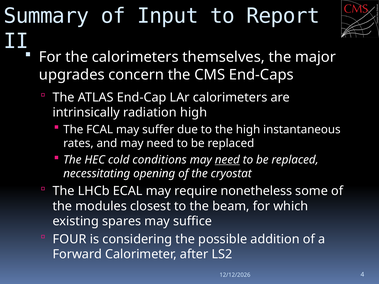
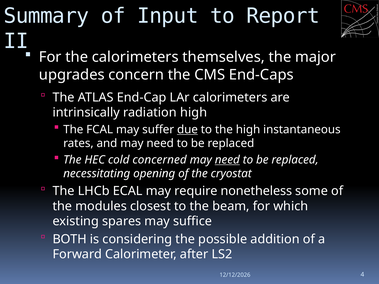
due underline: none -> present (187, 130)
conditions: conditions -> concerned (160, 160)
FOUR: FOUR -> BOTH (70, 239)
